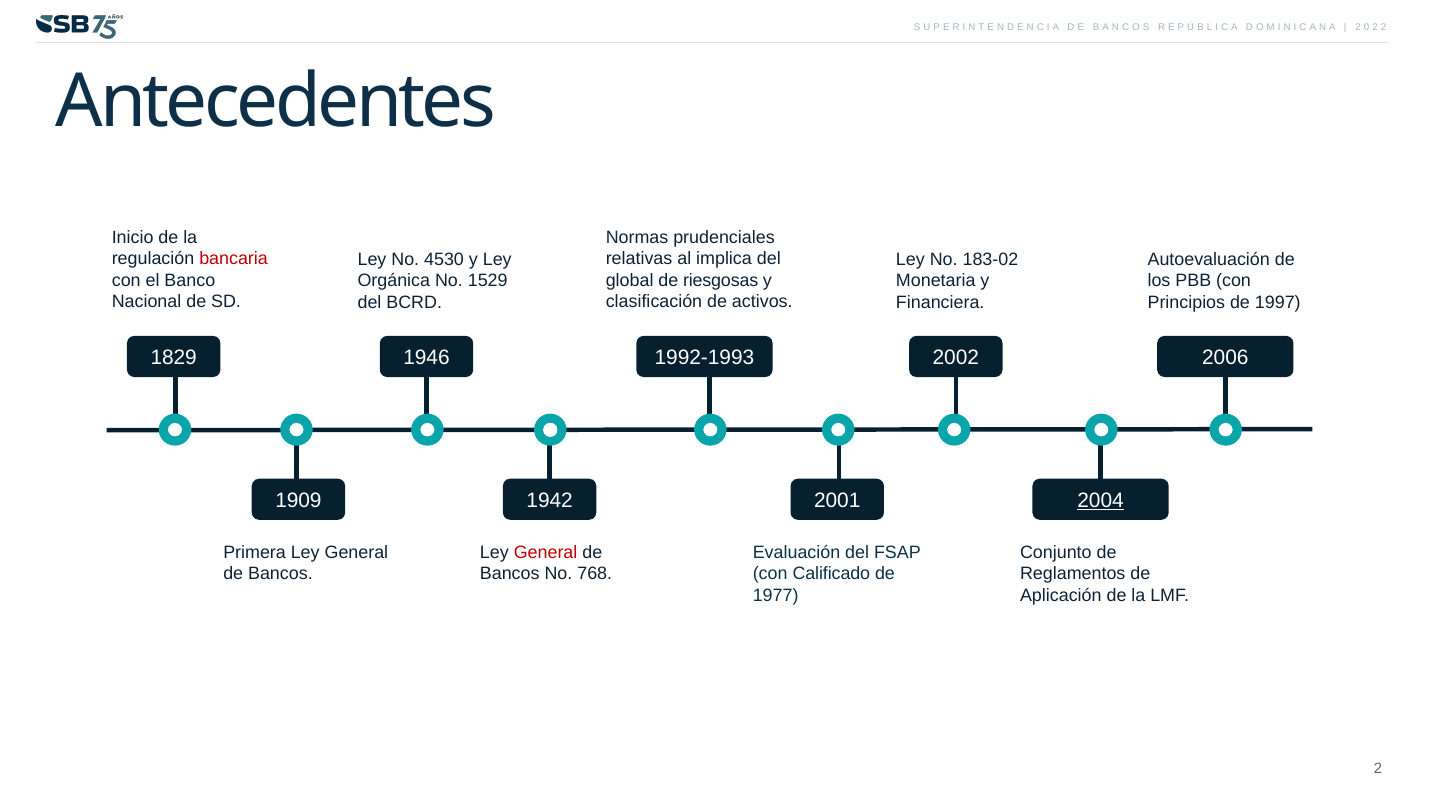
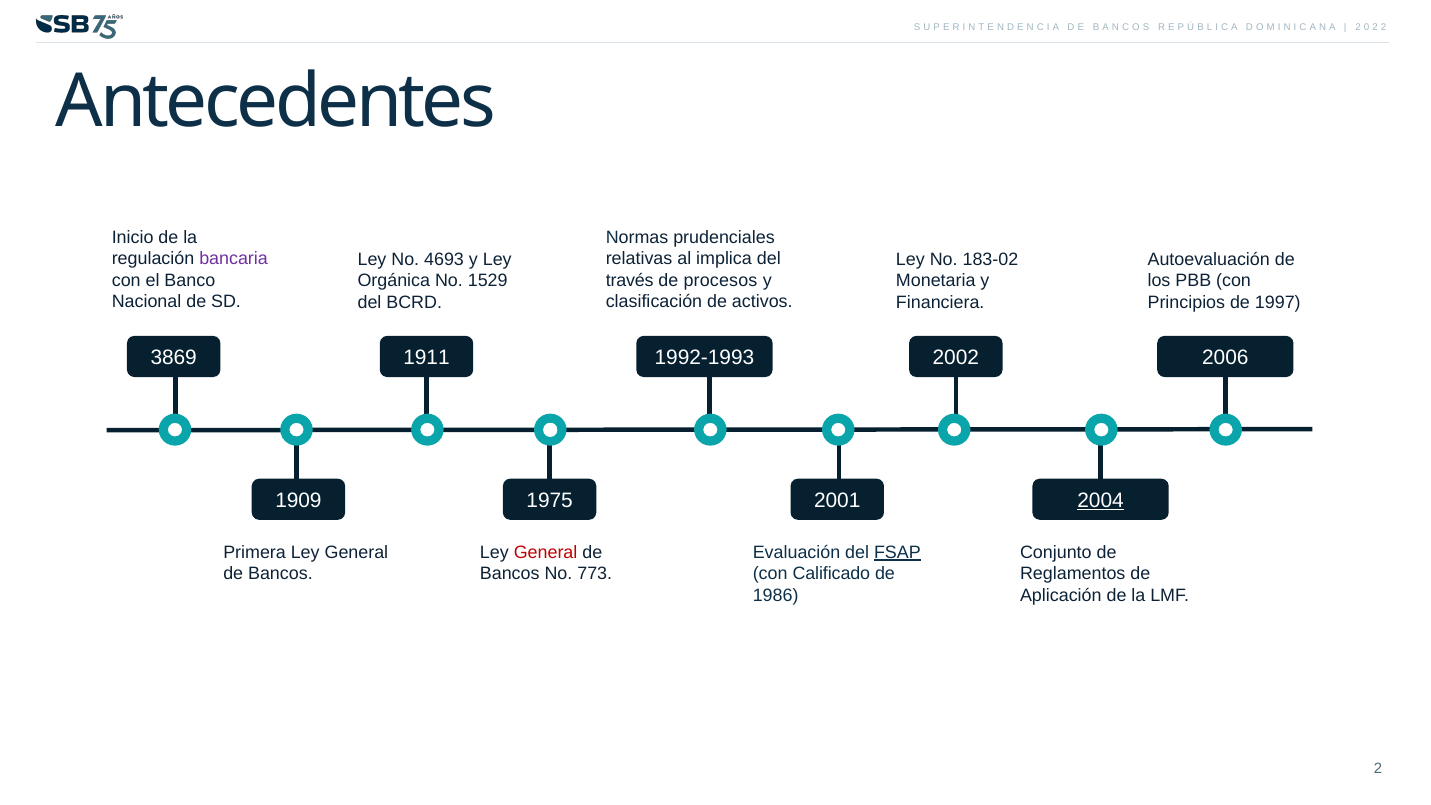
bancaria colour: red -> purple (234, 259)
4530: 4530 -> 4693 (444, 259)
global: global -> través (630, 281)
riesgosas: riesgosas -> procesos (720, 281)
1829: 1829 -> 3869 (174, 358)
1946: 1946 -> 1911 (427, 358)
1942: 1942 -> 1975 (550, 501)
FSAP underline: none -> present (897, 552)
768: 768 -> 773 (595, 574)
1977: 1977 -> 1986 (776, 595)
